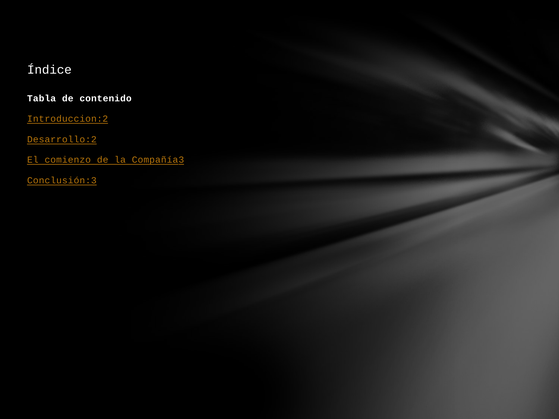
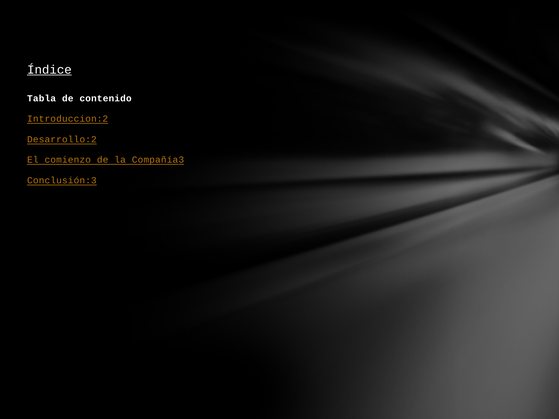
Índice underline: none -> present (49, 70)
